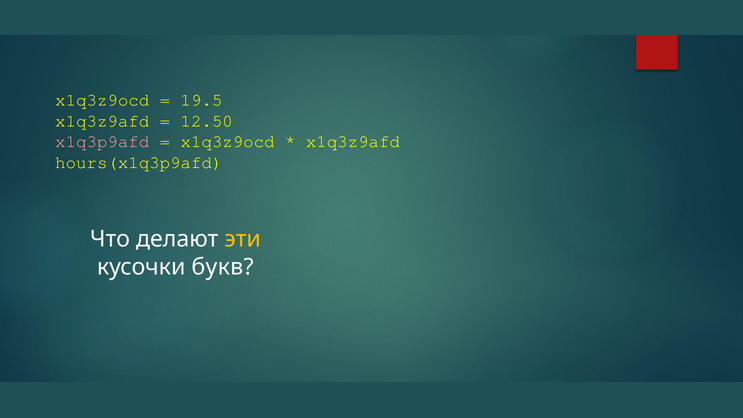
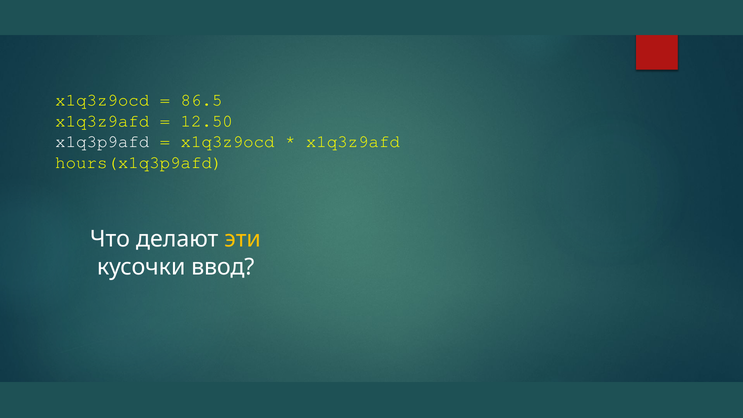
19.5: 19.5 -> 86.5 (201, 100)
x1q3p9afd colour: pink -> white (102, 142)
букв: букв -> ввод (223, 267)
